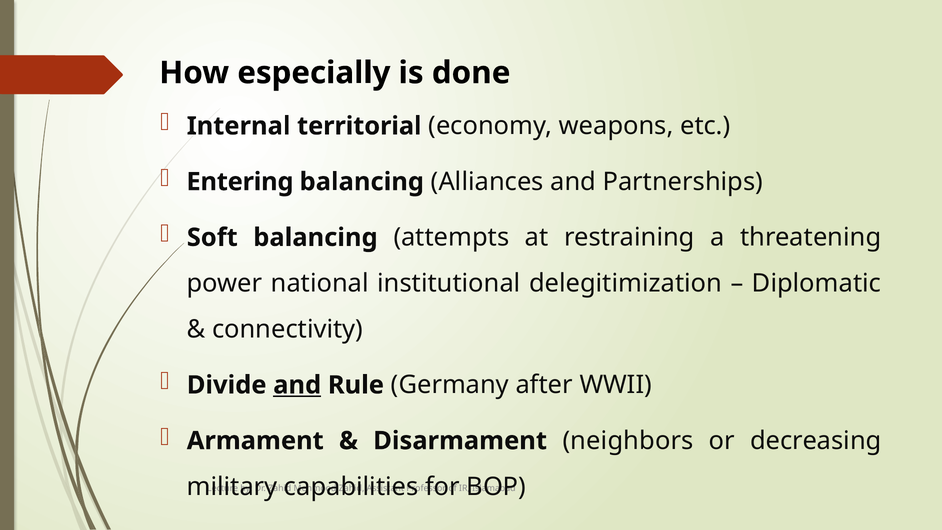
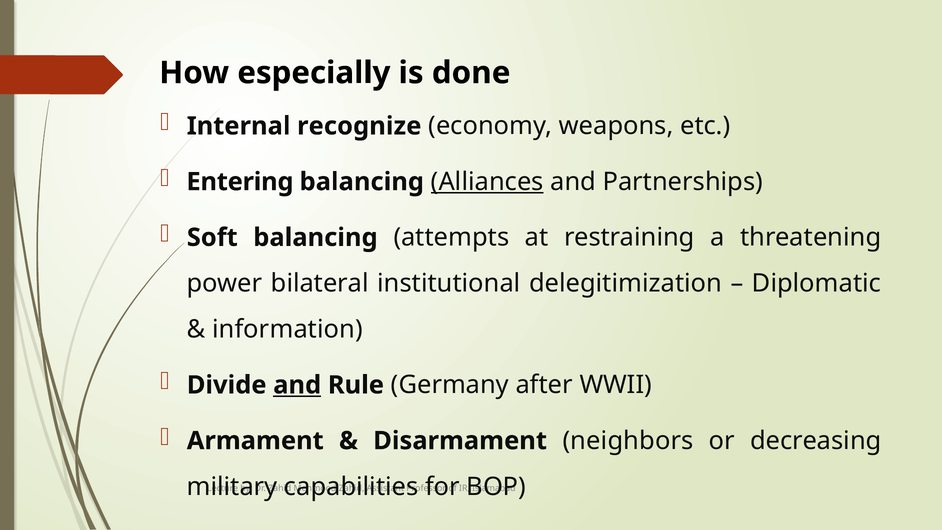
territorial: territorial -> recognize (359, 126)
Alliances underline: none -> present (487, 182)
national: national -> bilateral (320, 283)
connectivity: connectivity -> information (287, 329)
